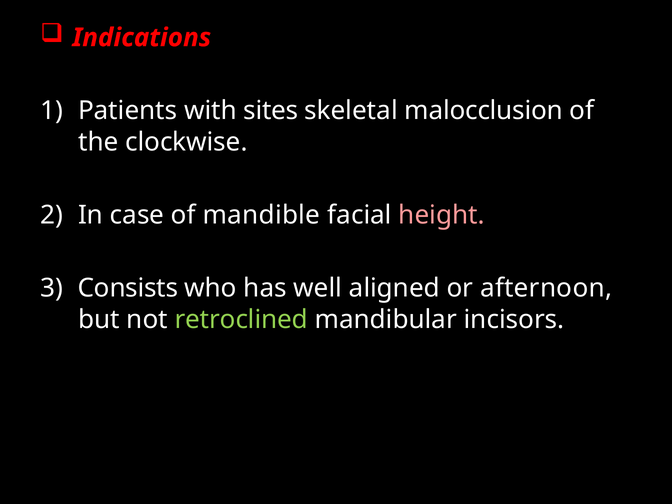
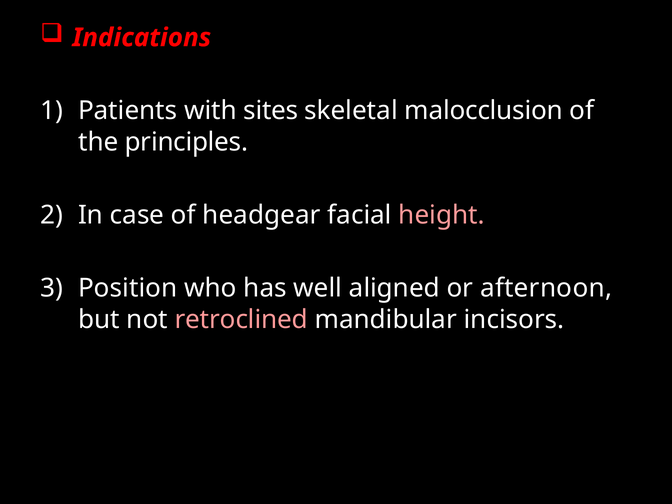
clockwise: clockwise -> principles (186, 142)
mandible: mandible -> headgear (262, 215)
Consists: Consists -> Position (128, 288)
retroclined colour: light green -> pink (241, 319)
